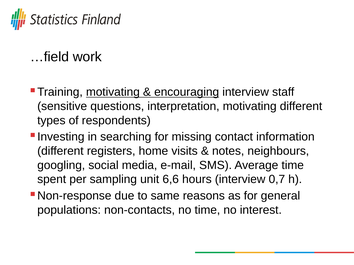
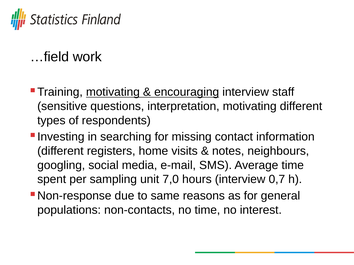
6,6: 6,6 -> 7,0 (171, 180)
